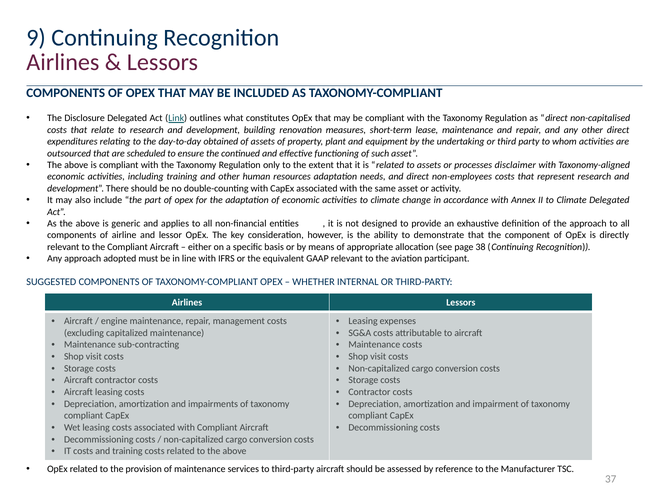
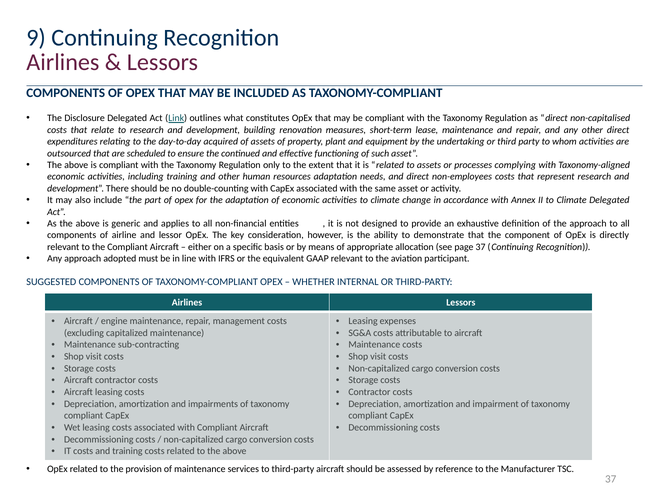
obtained: obtained -> acquired (221, 142)
disclaimer: disclaimer -> complying (515, 165)
page 38: 38 -> 37 (481, 247)
